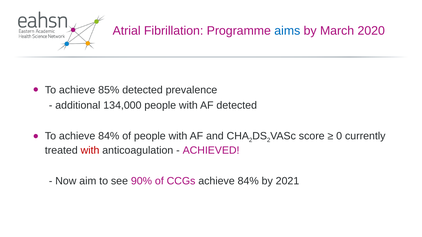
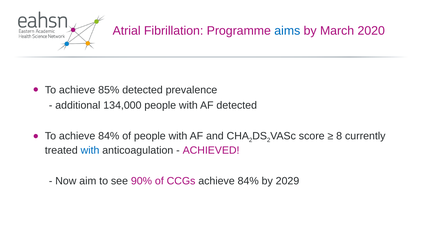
0: 0 -> 8 (339, 136)
with colour: red -> blue (90, 151)
2021: 2021 -> 2029 (287, 181)
